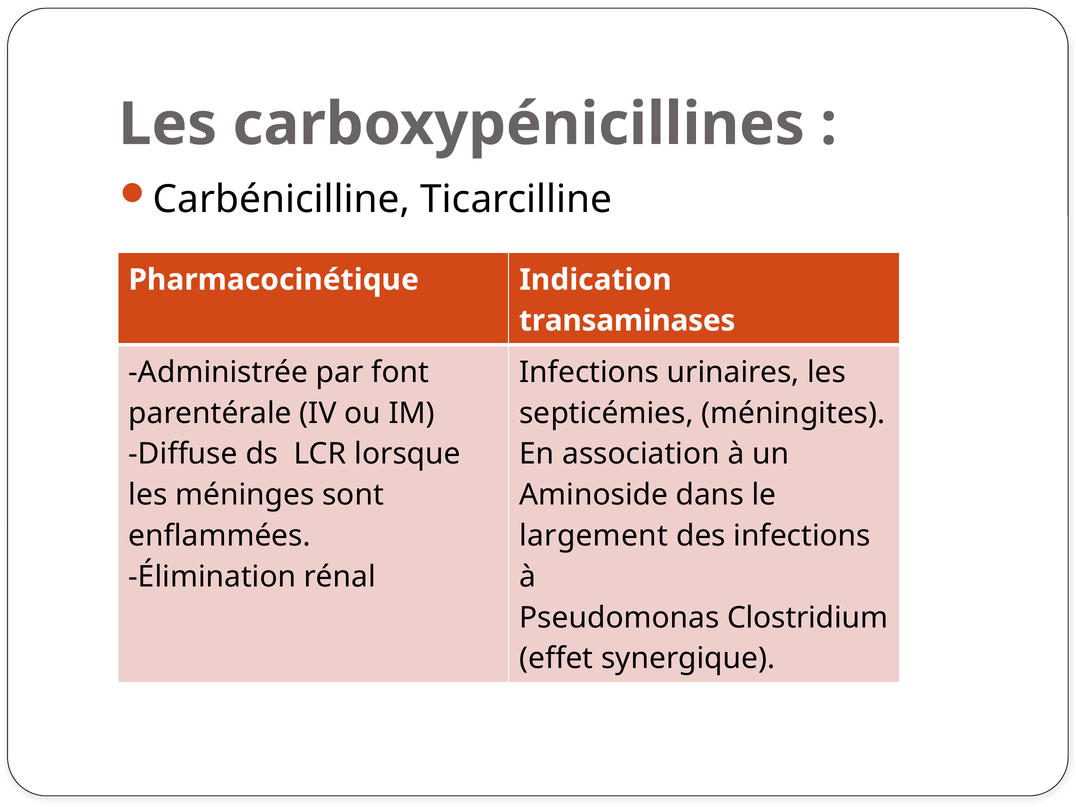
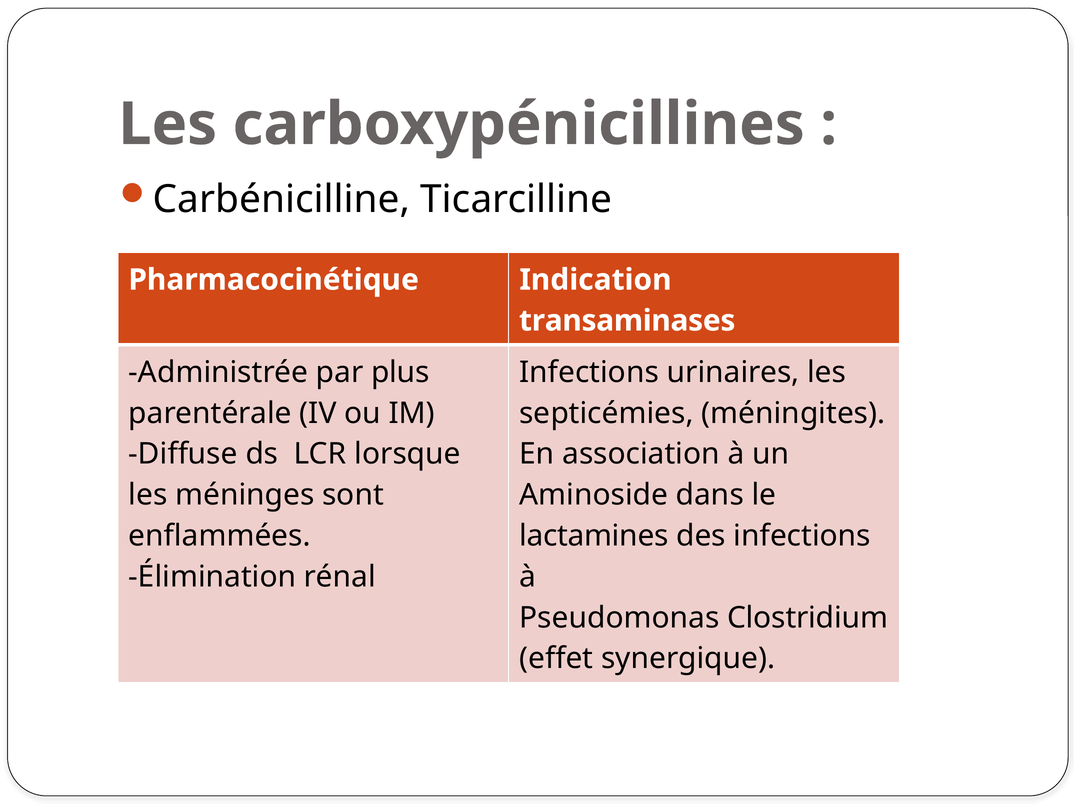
font: font -> plus (400, 372)
largement: largement -> lactamines (594, 536)
